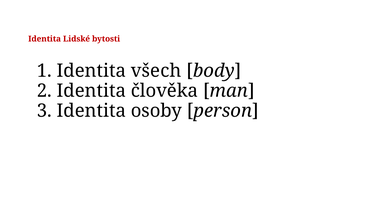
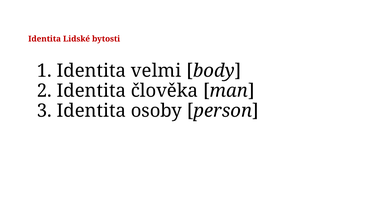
všech: všech -> velmi (156, 71)
